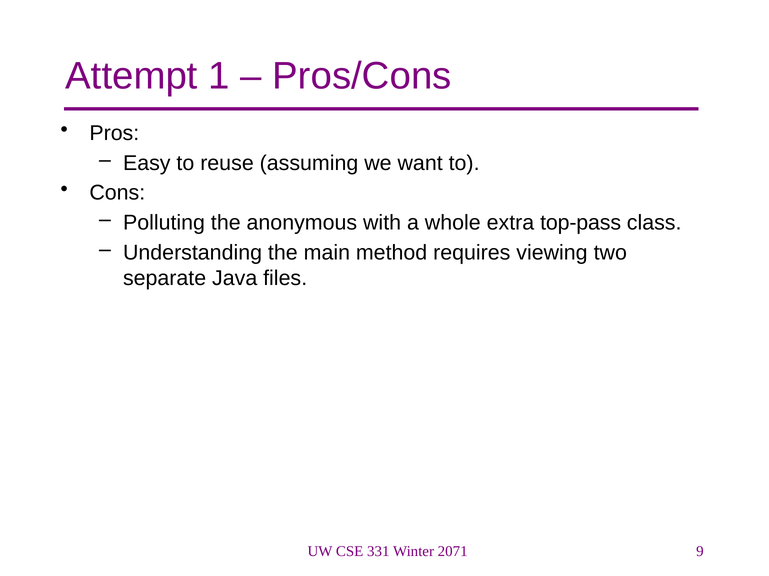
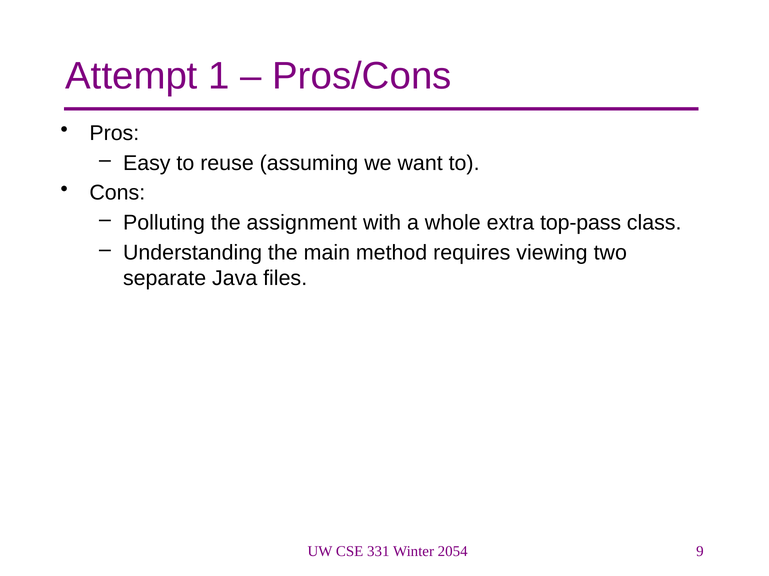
anonymous: anonymous -> assignment (302, 223)
2071: 2071 -> 2054 (453, 552)
